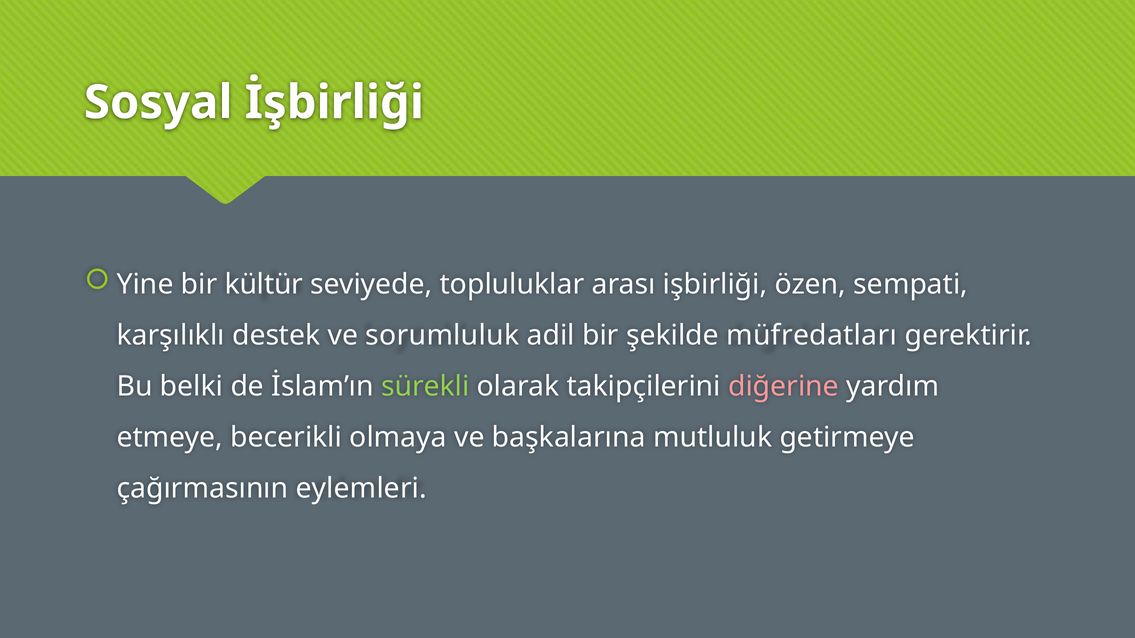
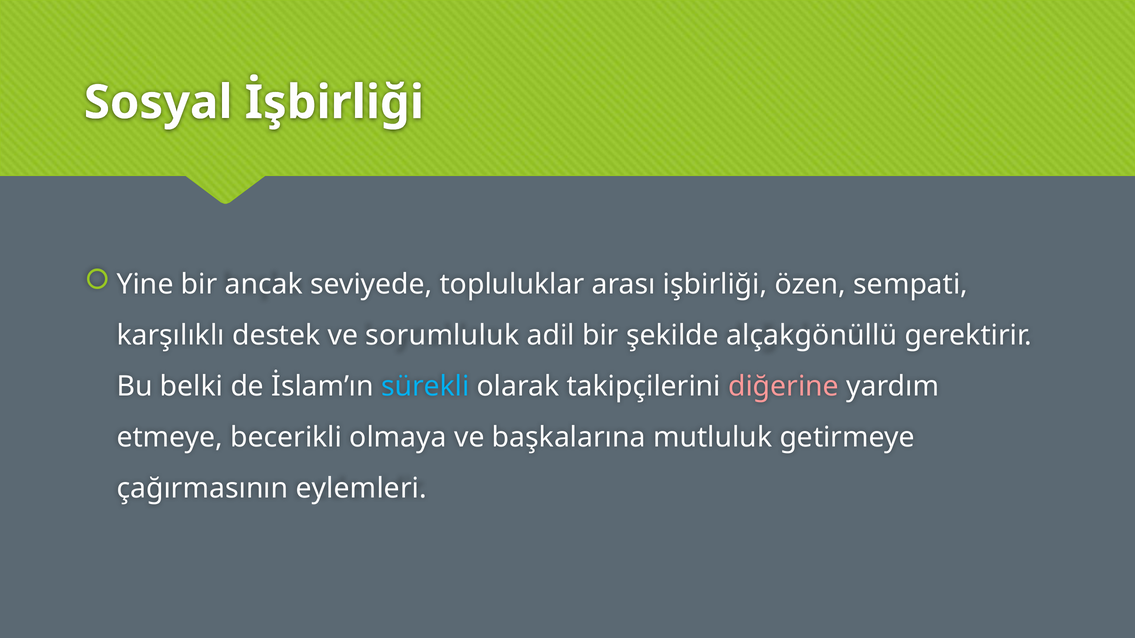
kültür: kültür -> ancak (264, 284)
müfredatları: müfredatları -> alçakgönüllü (812, 336)
sürekli colour: light green -> light blue (425, 387)
